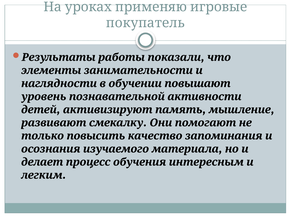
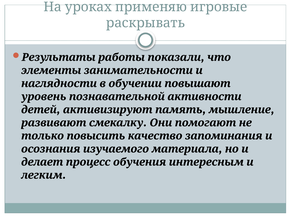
покупатель: покупатель -> раскрывать (145, 23)
